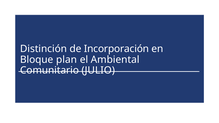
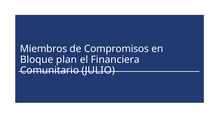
Distinción: Distinción -> Miembros (44, 49)
Incorporación: Incorporación -> Compromisos (116, 49)
Ambiental: Ambiental -> Financiera (115, 60)
